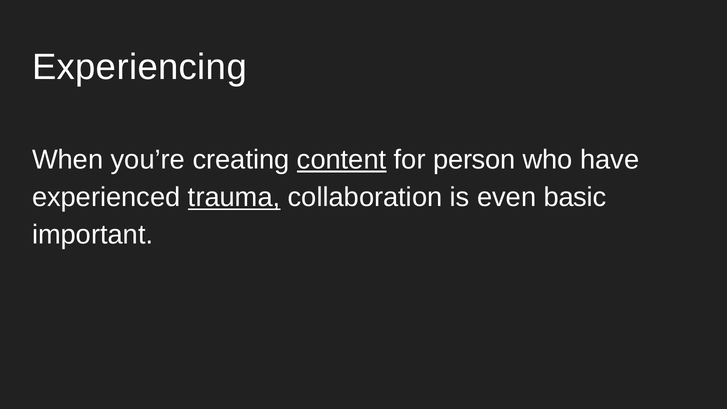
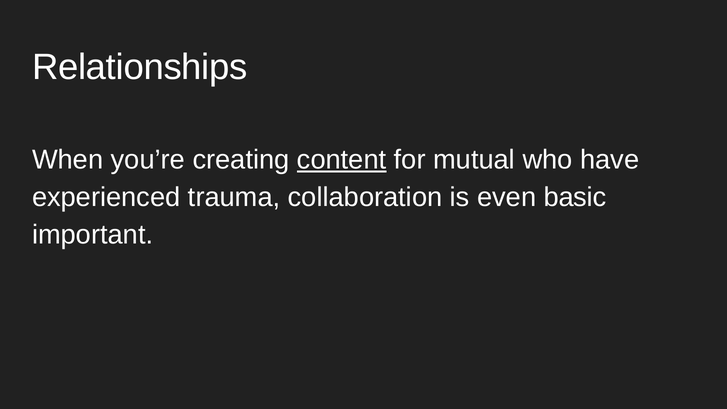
Experiencing: Experiencing -> Relationships (140, 67)
person: person -> mutual (474, 160)
trauma underline: present -> none (234, 197)
